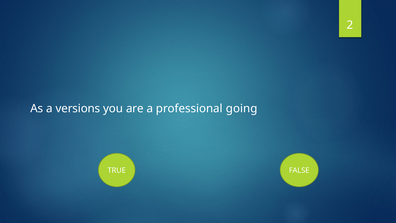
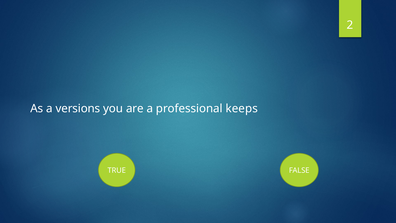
going: going -> keeps (242, 108)
